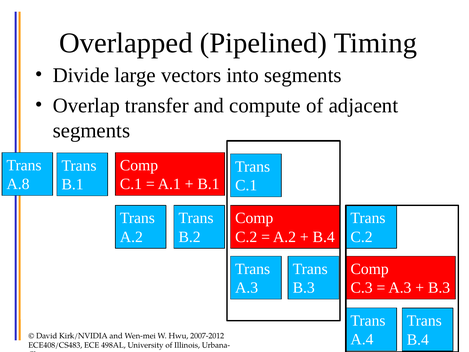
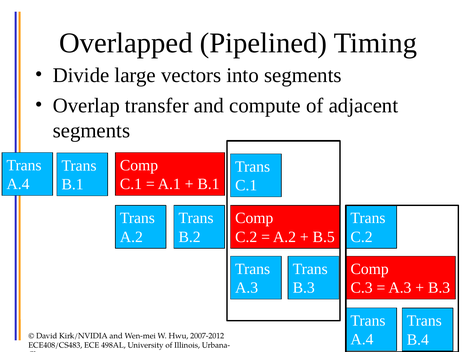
A.8: A.8 -> A.4 (18, 184)
B.4: B.4 -> B.5 (324, 237)
